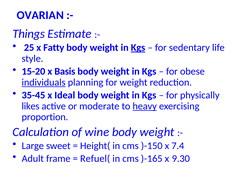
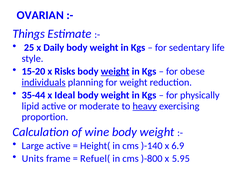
Fatty: Fatty -> Daily (54, 48)
Kgs underline: present -> none (138, 48)
Basis: Basis -> Risks (65, 72)
weight underline: none -> present (115, 72)
35-45: 35-45 -> 35-44 (33, 95)
likes: likes -> lipid (30, 106)
Large sweet: sweet -> active (58, 146)
)-150: )-150 -> )-140 (152, 146)
7.4: 7.4 -> 6.9 (178, 146)
Adult: Adult -> Units (33, 159)
)-165: )-165 -> )-800 (152, 159)
9.30: 9.30 -> 5.95 (181, 159)
